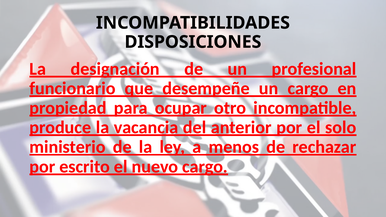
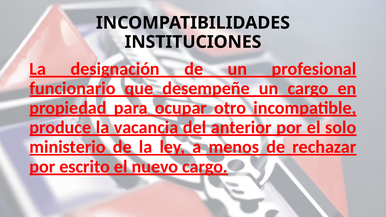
DISPOSICIONES: DISPOSICIONES -> INSTITUCIONES (193, 42)
